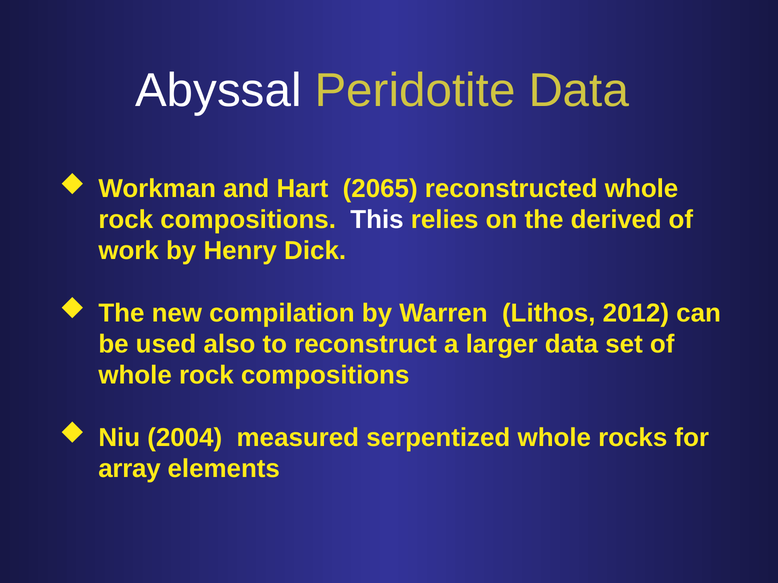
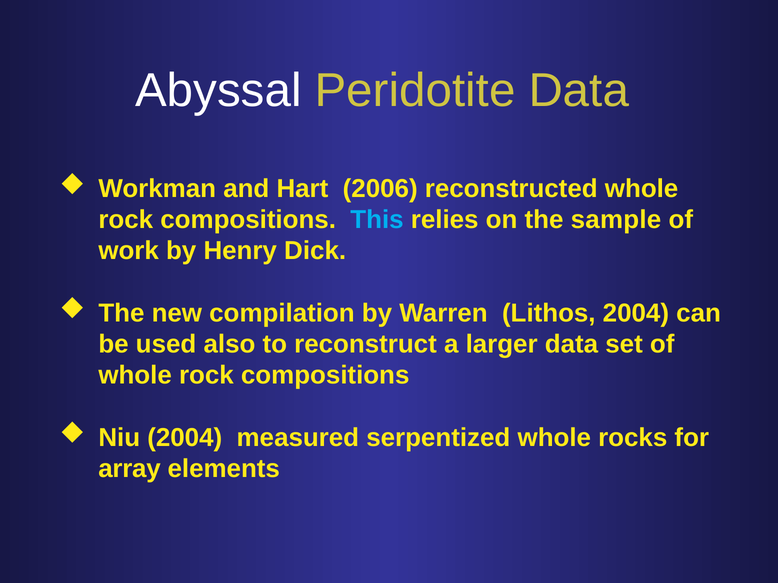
2065: 2065 -> 2006 (380, 189)
This colour: white -> light blue (377, 220)
derived: derived -> sample (616, 220)
Lithos 2012: 2012 -> 2004 (636, 313)
